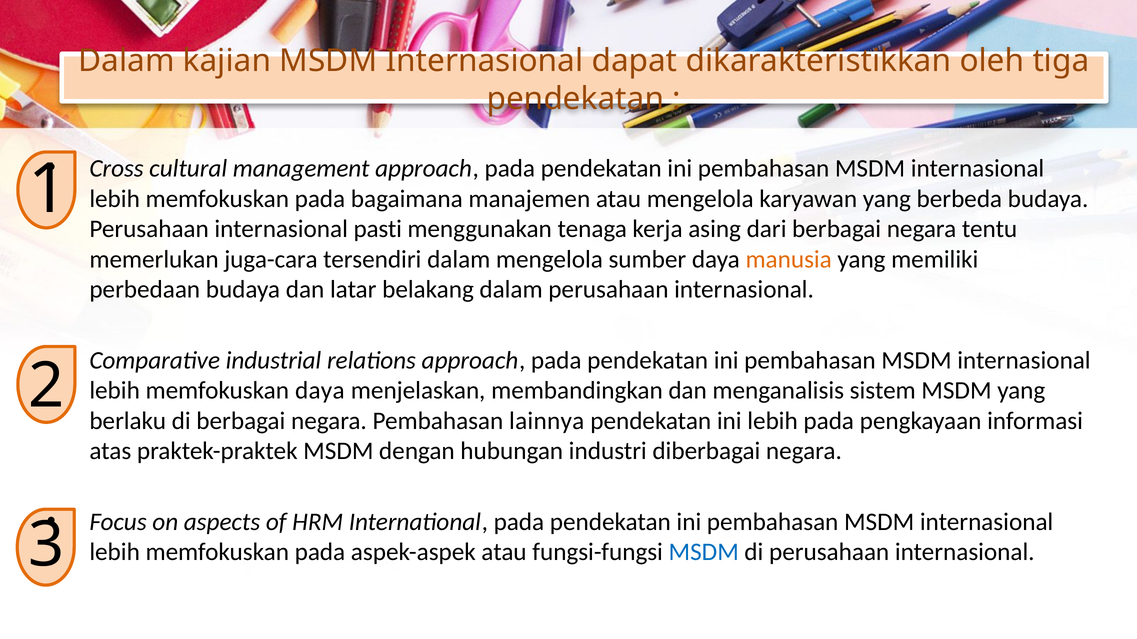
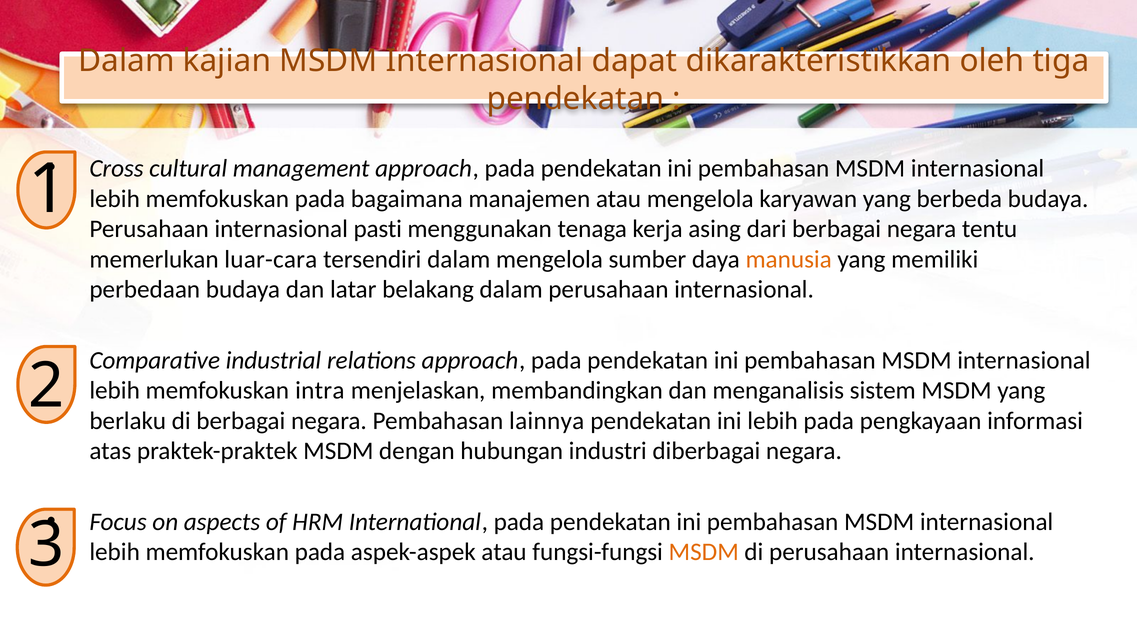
juga-cara: juga-cara -> luar-cara (271, 259)
memfokuskan daya: daya -> intra (320, 391)
MSDM colour: blue -> orange (704, 552)
